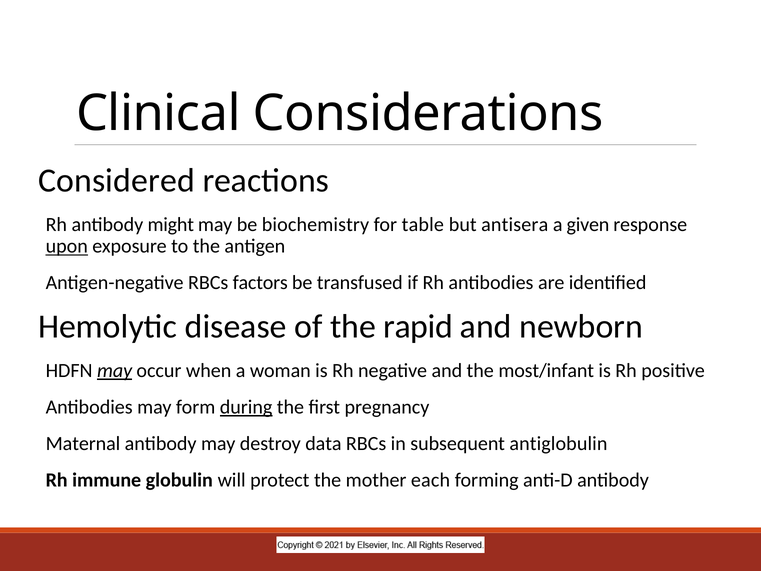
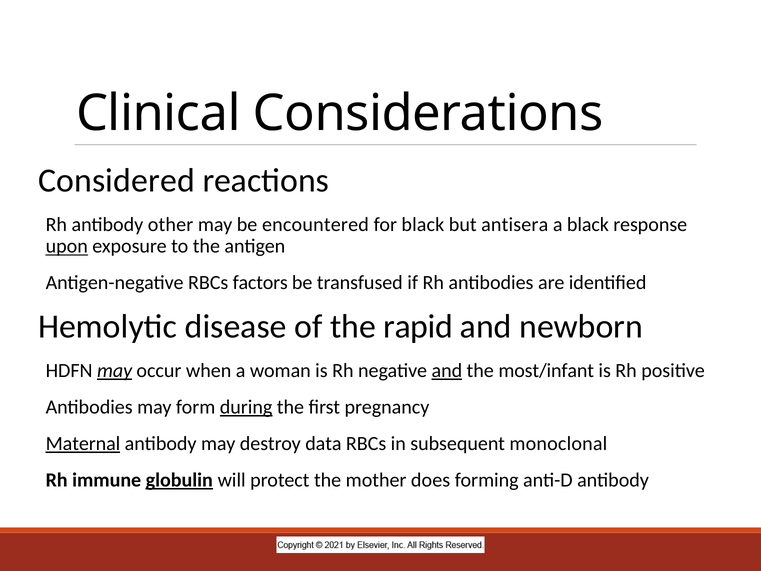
might: might -> other (171, 224)
biochemistry: biochemistry -> encountered (315, 224)
for table: table -> black (423, 224)
a given: given -> black (588, 224)
and underline: none -> present (447, 370)
Maternal underline: none -> present (83, 443)
antiglobulin: antiglobulin -> monoclonal (558, 443)
globulin underline: none -> present (179, 480)
each: each -> does (431, 480)
